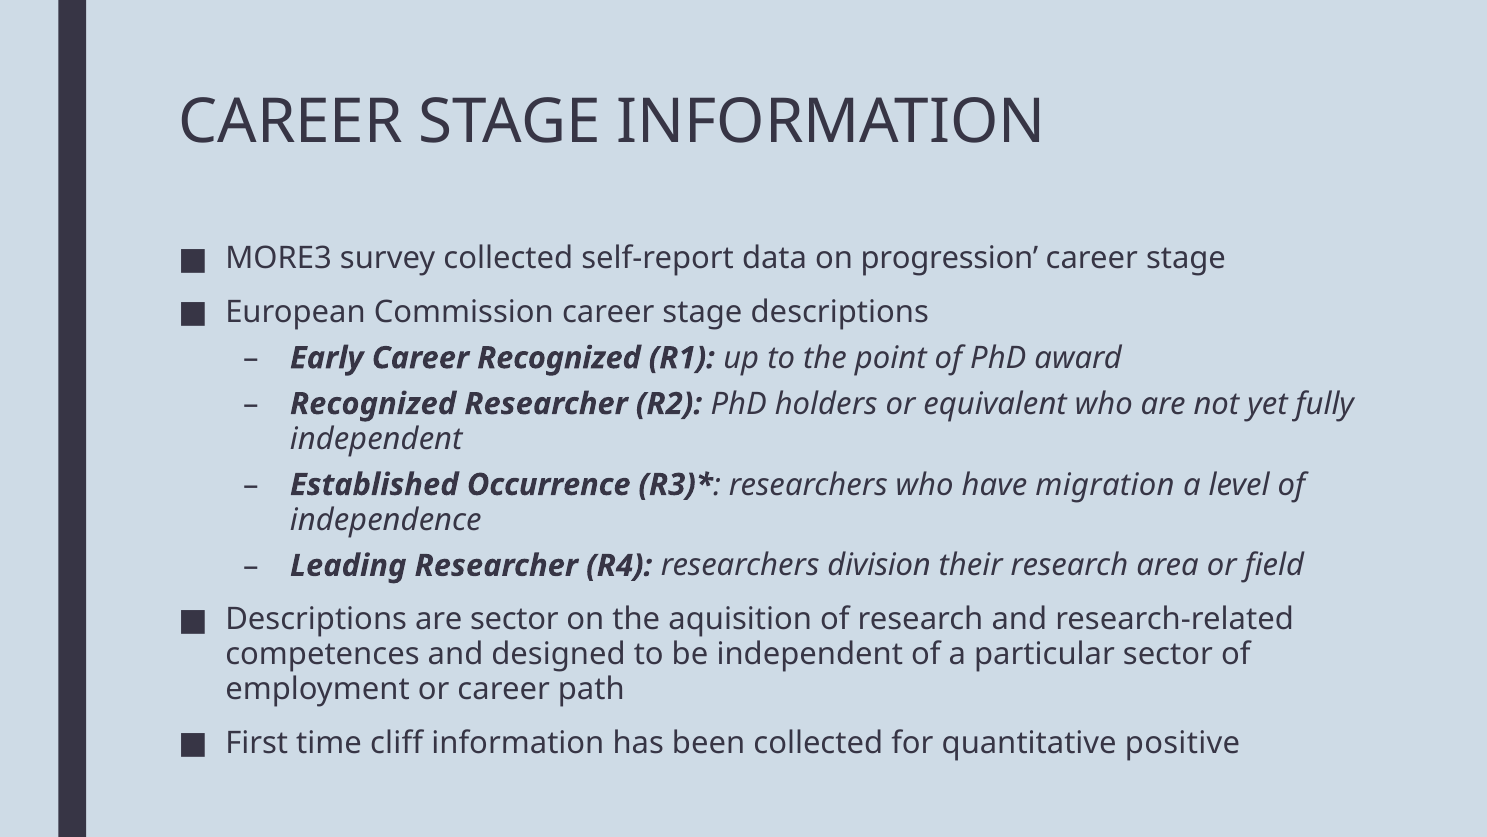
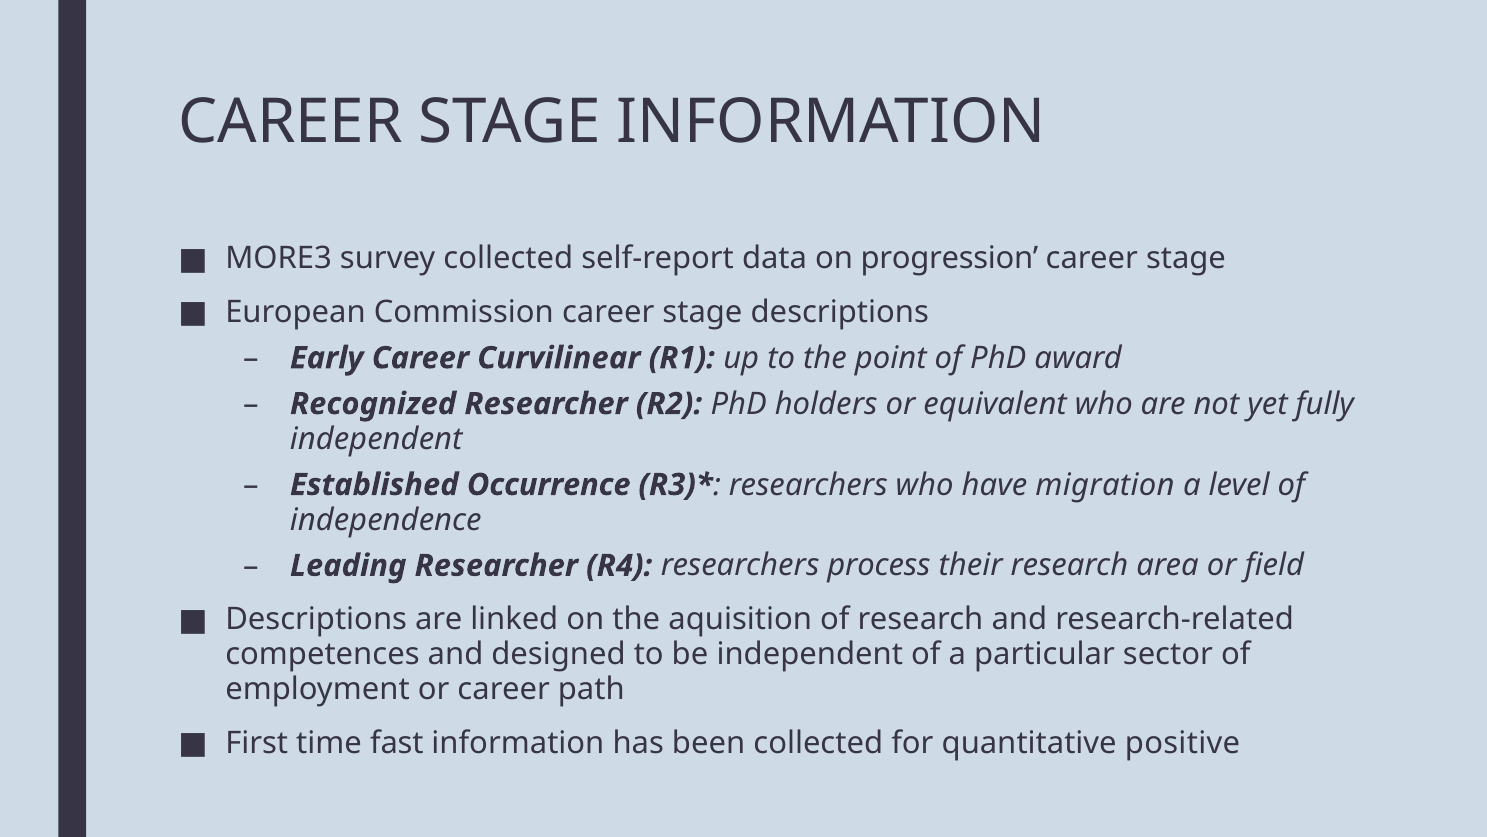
Career Recognized: Recognized -> Curvilinear (559, 358)
division: division -> process (879, 565)
are sector: sector -> linked (514, 619)
cliff: cliff -> fast (397, 743)
